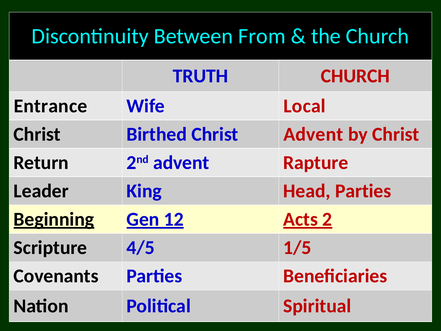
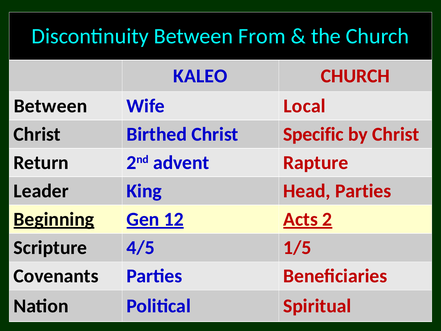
TRUTH: TRUTH -> KALEO (200, 76)
Entrance: Entrance -> Between (51, 106)
Christ Advent: Advent -> Specific (313, 134)
